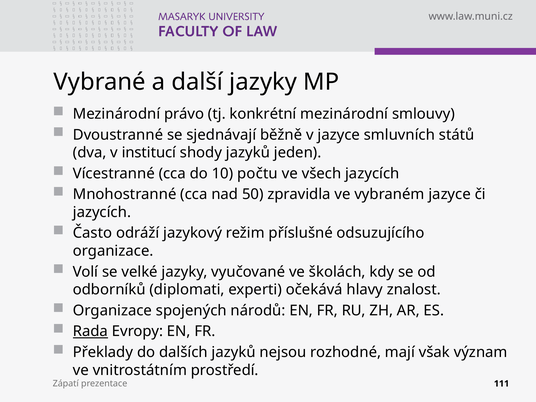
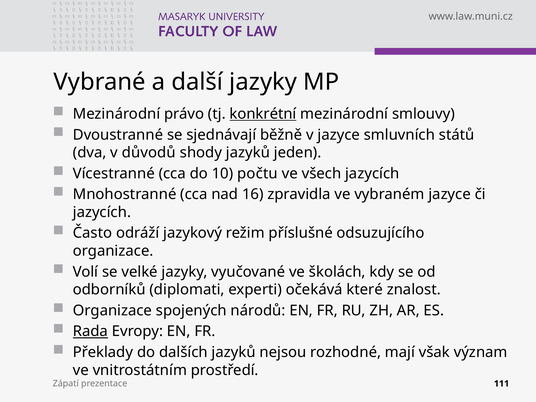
konkrétní underline: none -> present (263, 114)
institucí: institucí -> důvodů (149, 153)
50: 50 -> 16 (253, 194)
hlavy: hlavy -> které (365, 290)
